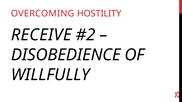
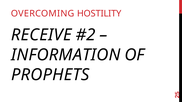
DISOBEDIENCE: DISOBEDIENCE -> INFORMATION (66, 55)
WILLFULLY: WILLFULLY -> PROPHETS (50, 75)
